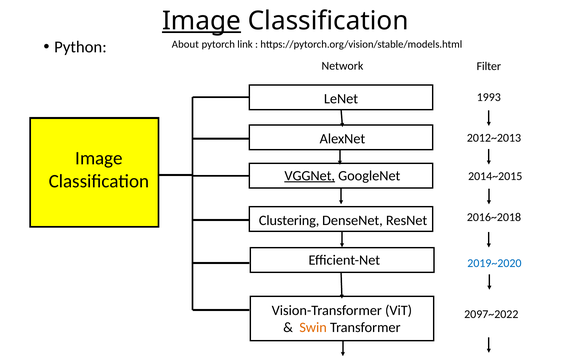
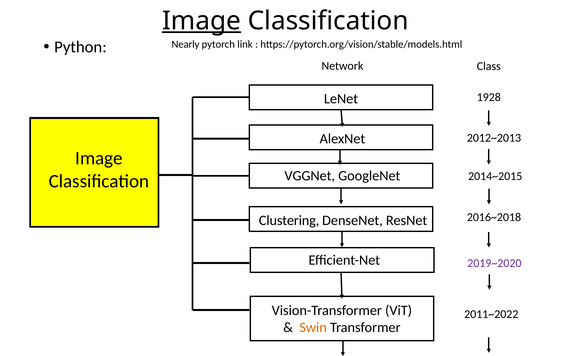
About: About -> Nearly (185, 44)
Filter: Filter -> Class (489, 66)
1993: 1993 -> 1928 (489, 97)
VGGNet underline: present -> none (310, 176)
2019~2020 colour: blue -> purple (494, 263)
2097~2022: 2097~2022 -> 2011~2022 (491, 314)
